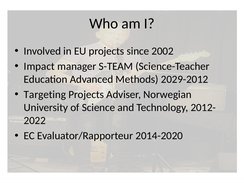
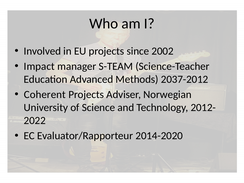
2029-2012: 2029-2012 -> 2037-2012 (185, 79)
Targeting: Targeting -> Coherent (45, 95)
